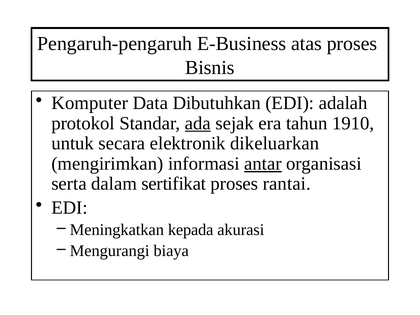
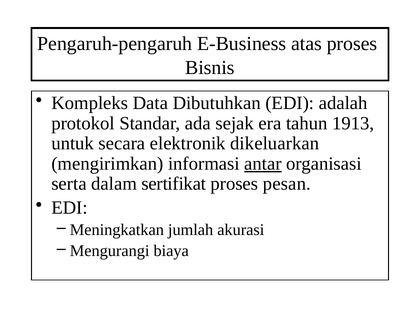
Komputer: Komputer -> Kompleks (90, 103)
ada underline: present -> none (198, 123)
1910: 1910 -> 1913 (353, 123)
rantai: rantai -> pesan (287, 184)
kepada: kepada -> jumlah (191, 230)
